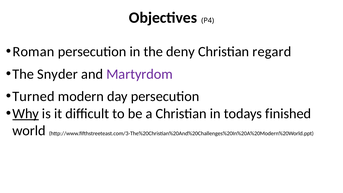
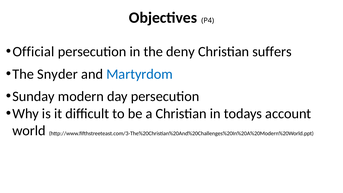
Roman: Roman -> Official (33, 52)
regard: regard -> suffers (272, 52)
Martyrdom colour: purple -> blue (140, 74)
Turned: Turned -> Sunday (34, 96)
Why underline: present -> none (26, 114)
finished: finished -> account (288, 114)
